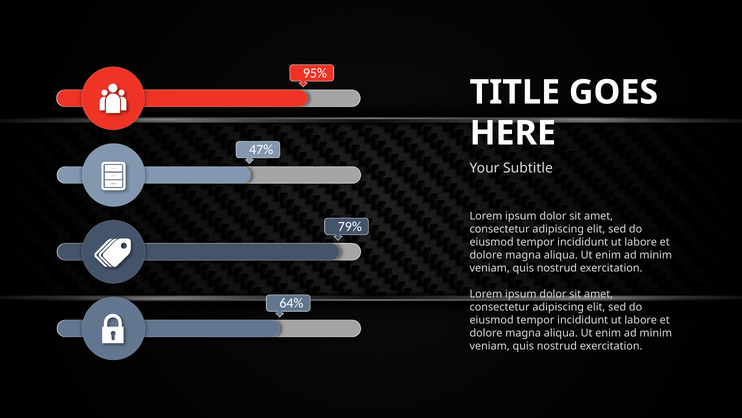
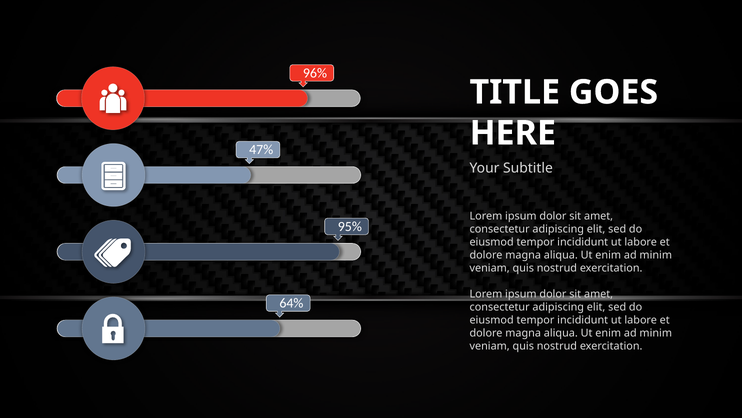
95%: 95% -> 96% (315, 73)
79%: 79% -> 95% (350, 226)
